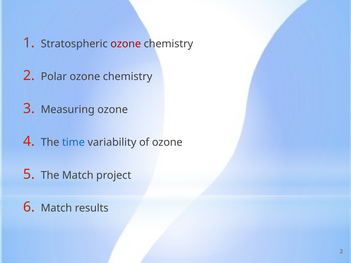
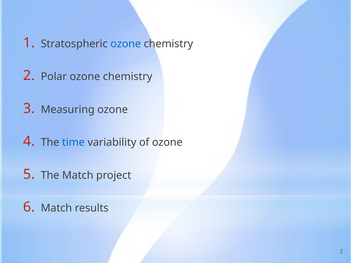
ozone colour: red -> blue (126, 44)
